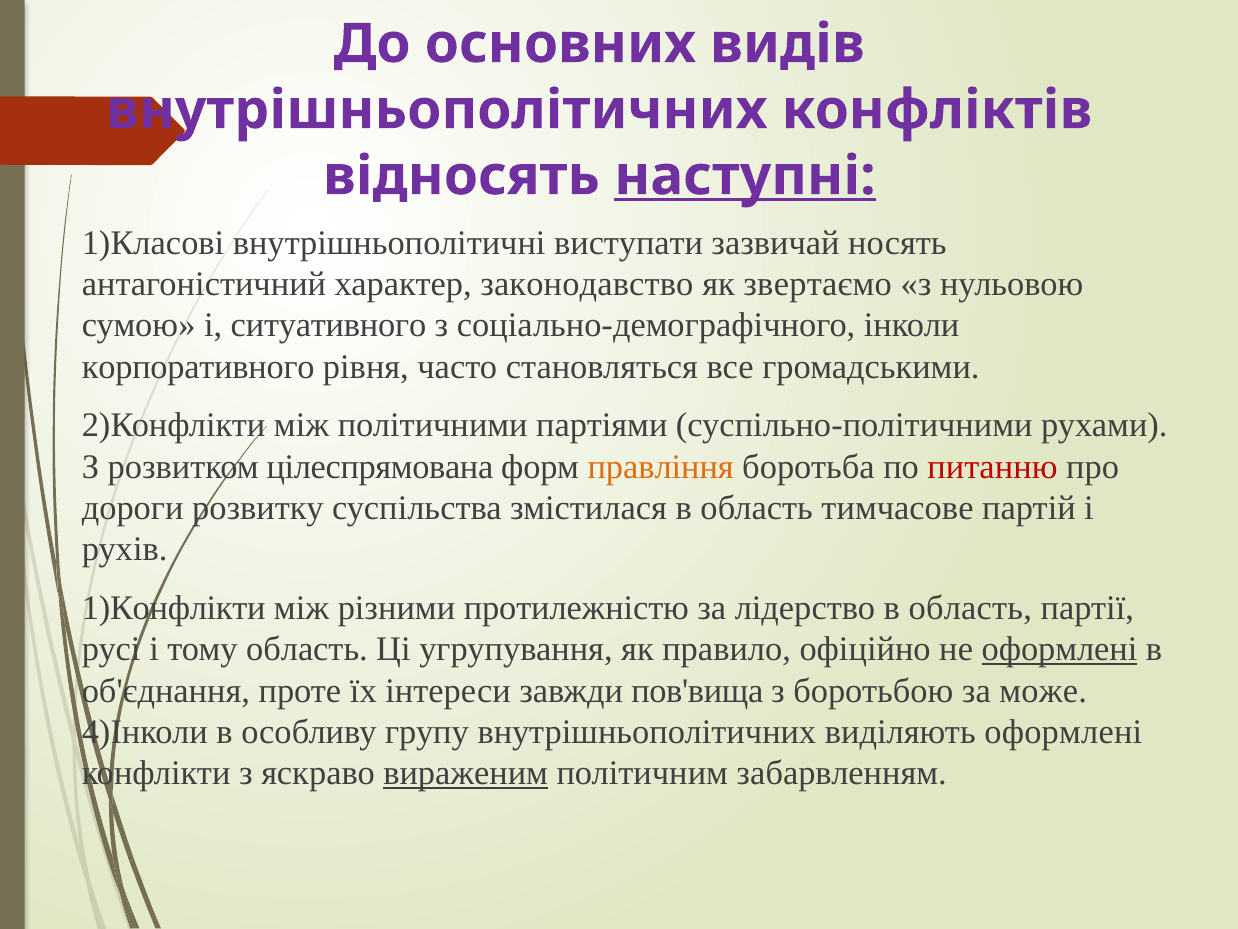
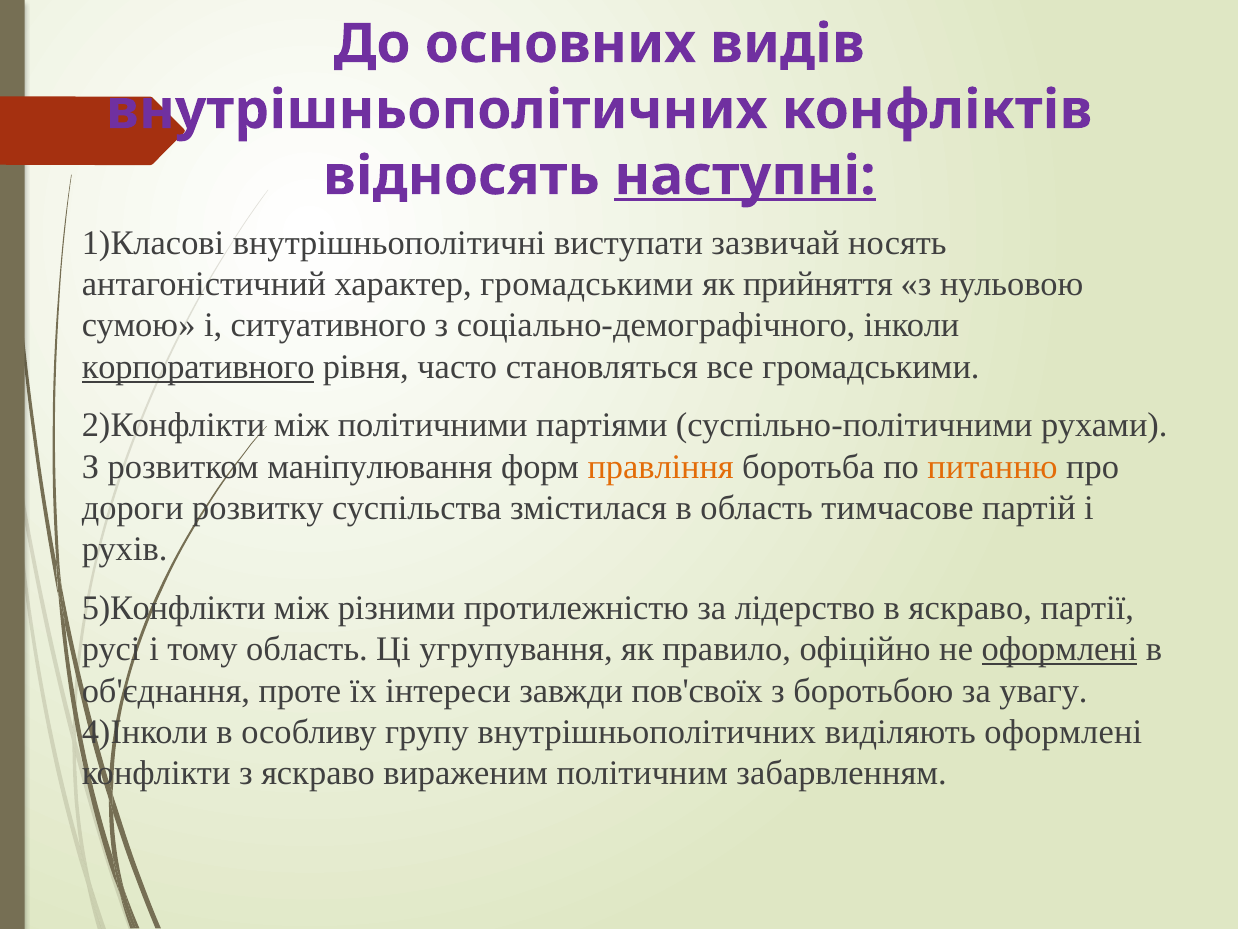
характер законодавство: законодавство -> громадськими (587, 284)
звертаємо: звертаємо -> прийняття (818, 284)
корпоративного underline: none -> present (198, 367)
цілеспрямована: цілеспрямована -> маніпулювання (380, 466)
питанню colour: red -> orange (992, 466)
1)Конфлікти: 1)Конфлікти -> 5)Конфлікти (174, 608)
лідерство в область: область -> яскраво (970, 608)
пов'вища: пов'вища -> пов'своїх (697, 690)
може: може -> увагу (1043, 690)
вираженим underline: present -> none (466, 773)
